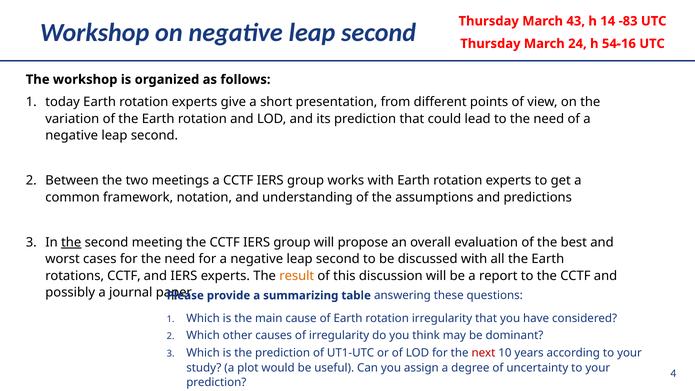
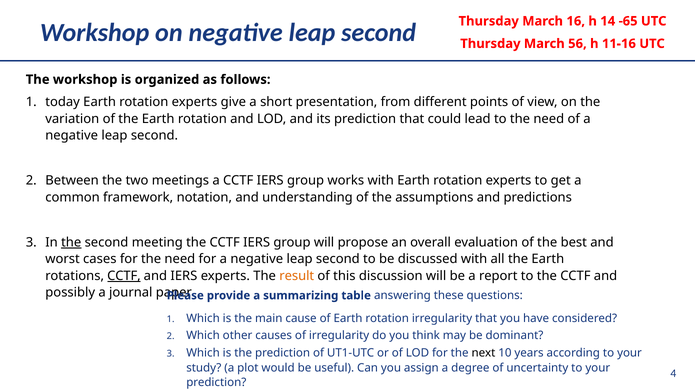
43: 43 -> 16 (576, 21)
-83: -83 -> -65 (628, 21)
24: 24 -> 56 (577, 44)
54-16: 54-16 -> 11-16 (619, 44)
CCTF underline: none -> present (124, 276)
next colour: red -> black (483, 353)
